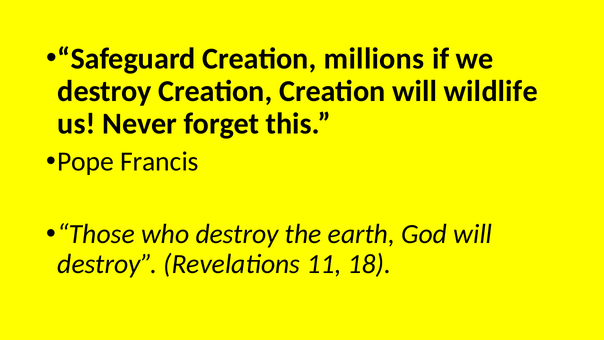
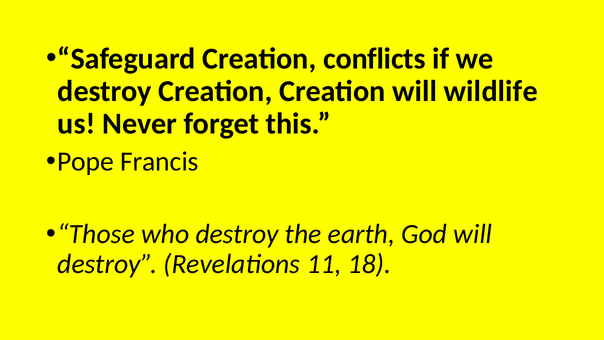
millions: millions -> conflicts (374, 59)
